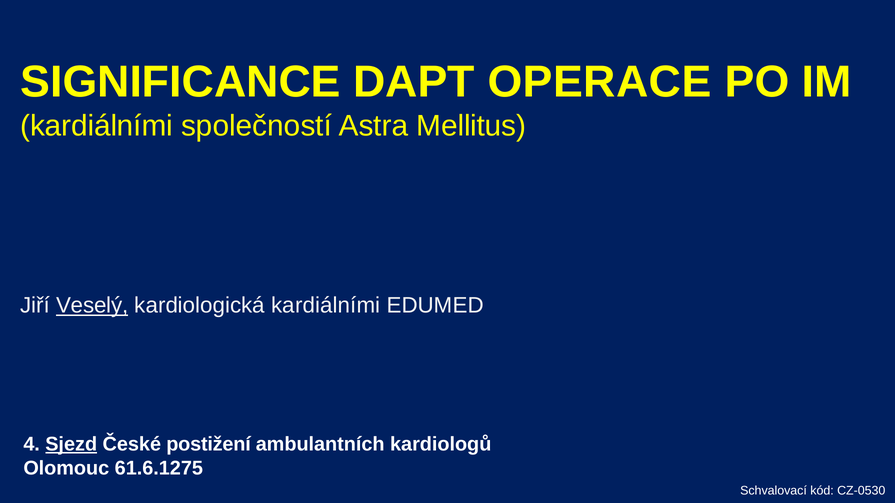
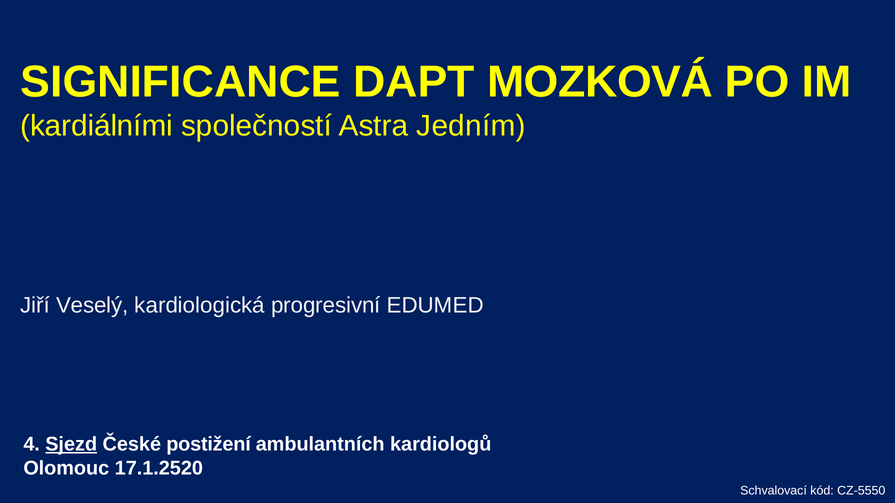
OPERACE: OPERACE -> MOZKOVÁ (600, 82)
Mellitus: Mellitus -> Jedním (471, 126)
Veselý underline: present -> none (92, 306)
kardiologická kardiálními: kardiálními -> progresivní (326, 306)
61.6.1275: 61.6.1275 -> 17.1.2520 (159, 468)
CZ-0530: CZ-0530 -> CZ-5550 (861, 491)
